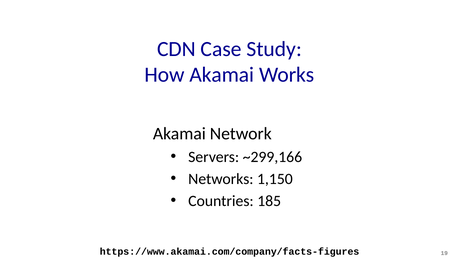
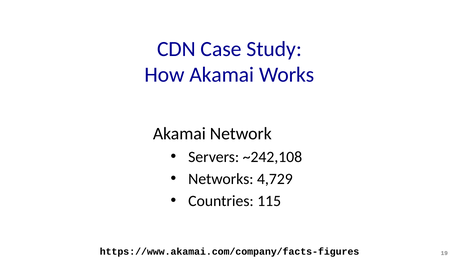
~299,166: ~299,166 -> ~242,108 (272, 157)
1,150: 1,150 -> 4,729 (275, 179)
185: 185 -> 115 (269, 201)
